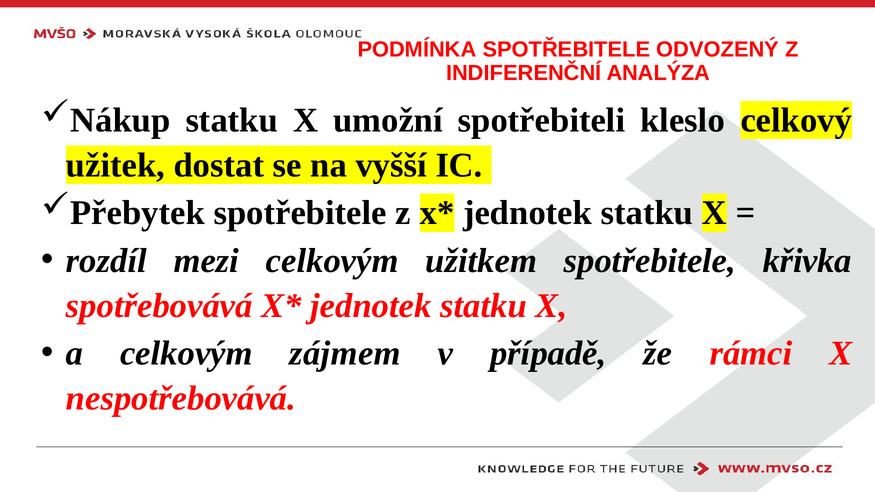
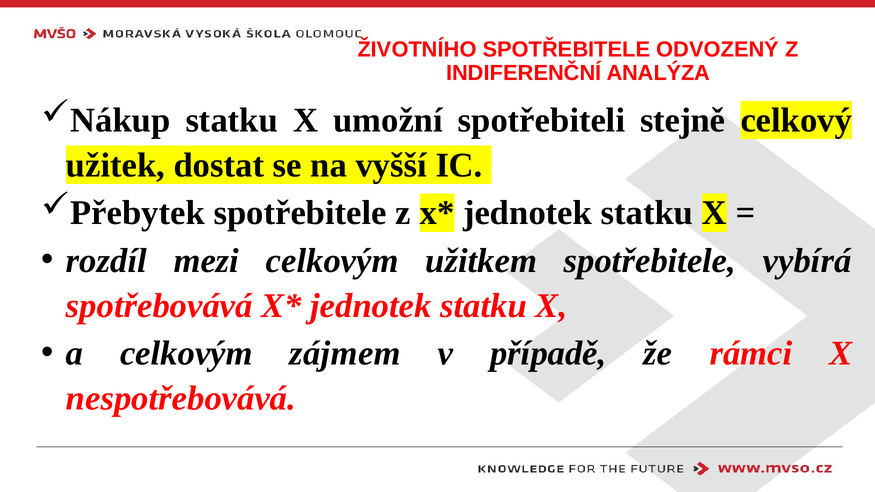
PODMÍNKA: PODMÍNKA -> ŽIVOTNÍHO (417, 50)
kleslo: kleslo -> stejně (683, 120)
křivka: křivka -> vybírá (807, 261)
